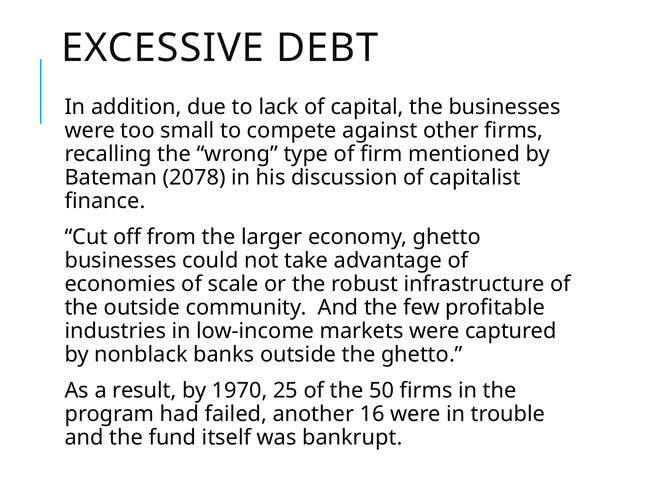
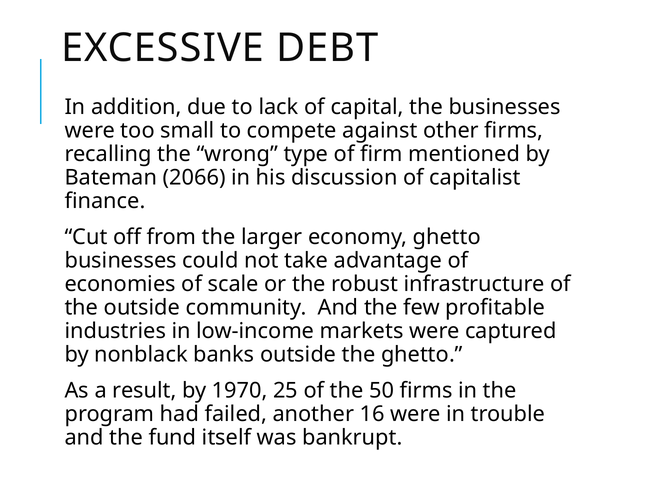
2078: 2078 -> 2066 (194, 178)
